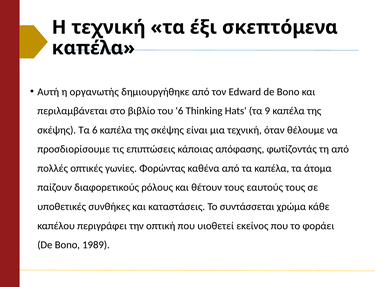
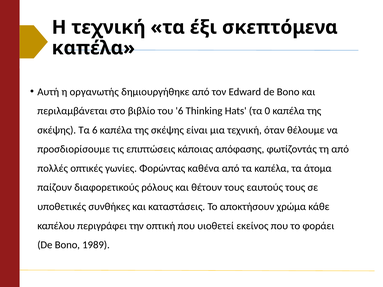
9: 9 -> 0 (267, 111)
συντάσσεται: συντάσσεται -> αποκτήσουν (247, 207)
